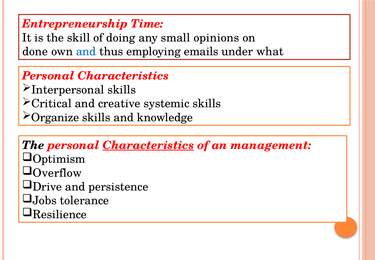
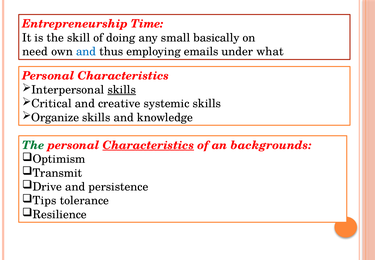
opinions: opinions -> basically (216, 38)
done: done -> need (35, 52)
skills underline: none -> present (122, 90)
The colour: black -> green (33, 145)
management: management -> backgrounds (271, 145)
Overflow: Overflow -> Transmit (57, 173)
Jobs: Jobs -> Tips (45, 200)
